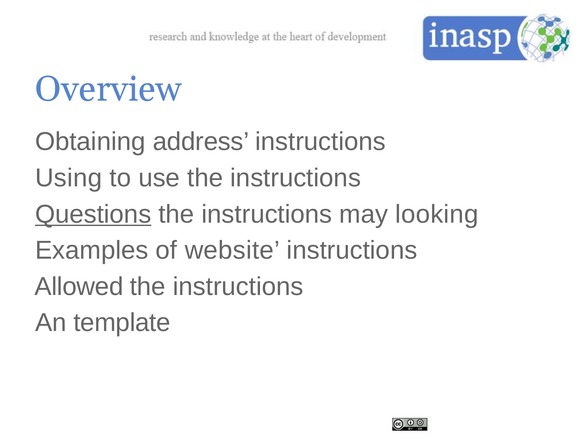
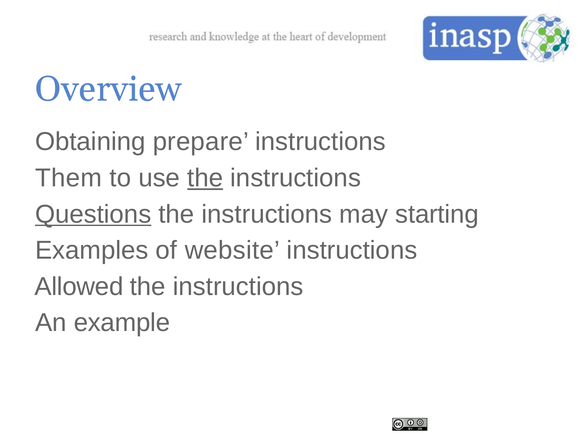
address: address -> prepare (201, 142)
Using: Using -> Them (69, 178)
the underline: none -> present (205, 178)
looking: looking -> starting (437, 214)
template: template -> example (122, 323)
